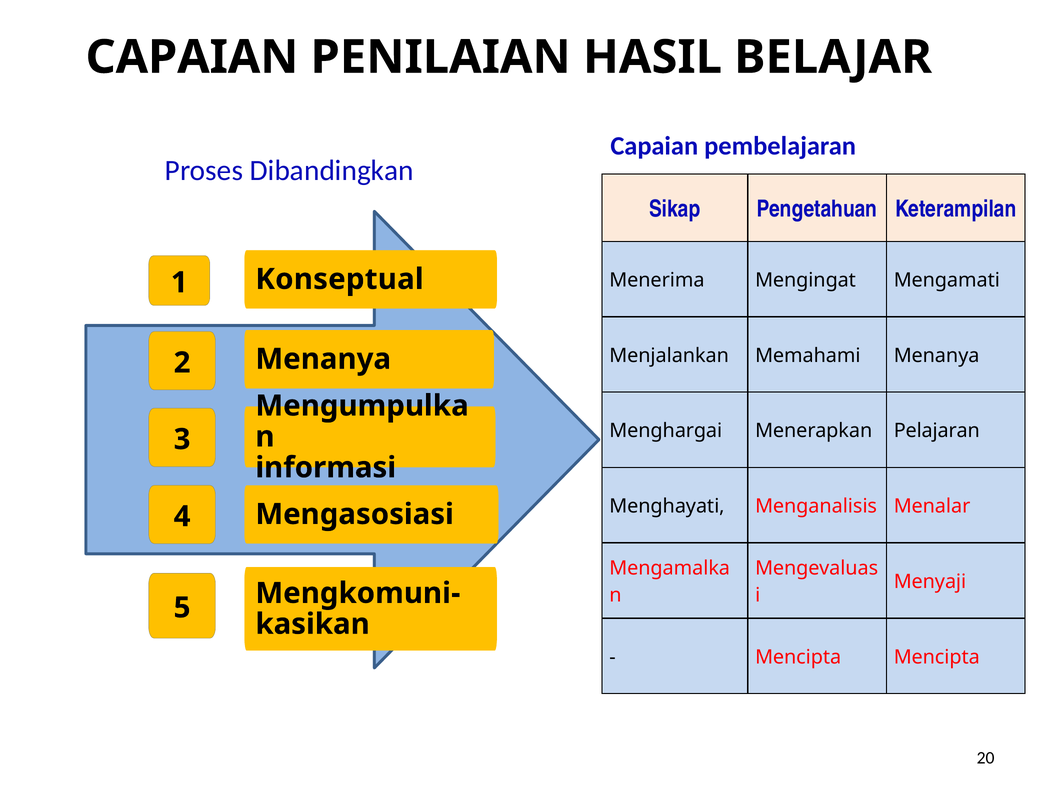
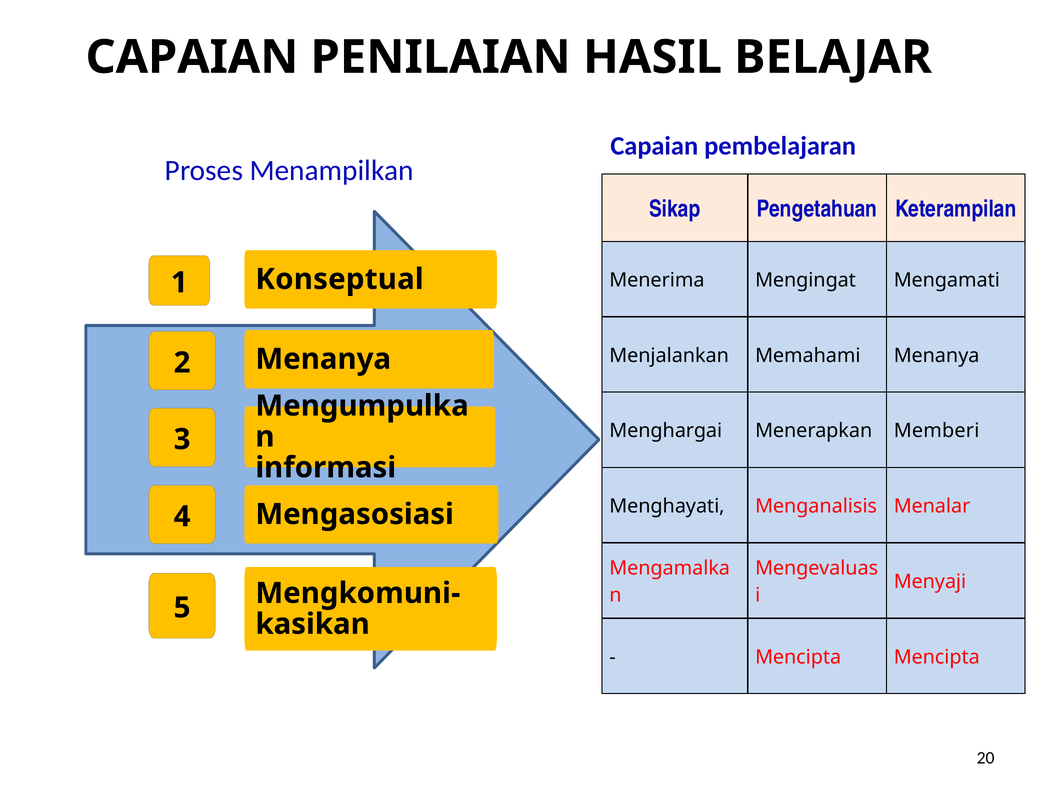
Dibandingkan: Dibandingkan -> Menampilkan (332, 170)
Pelajaran: Pelajaran -> Memberi (937, 431)
